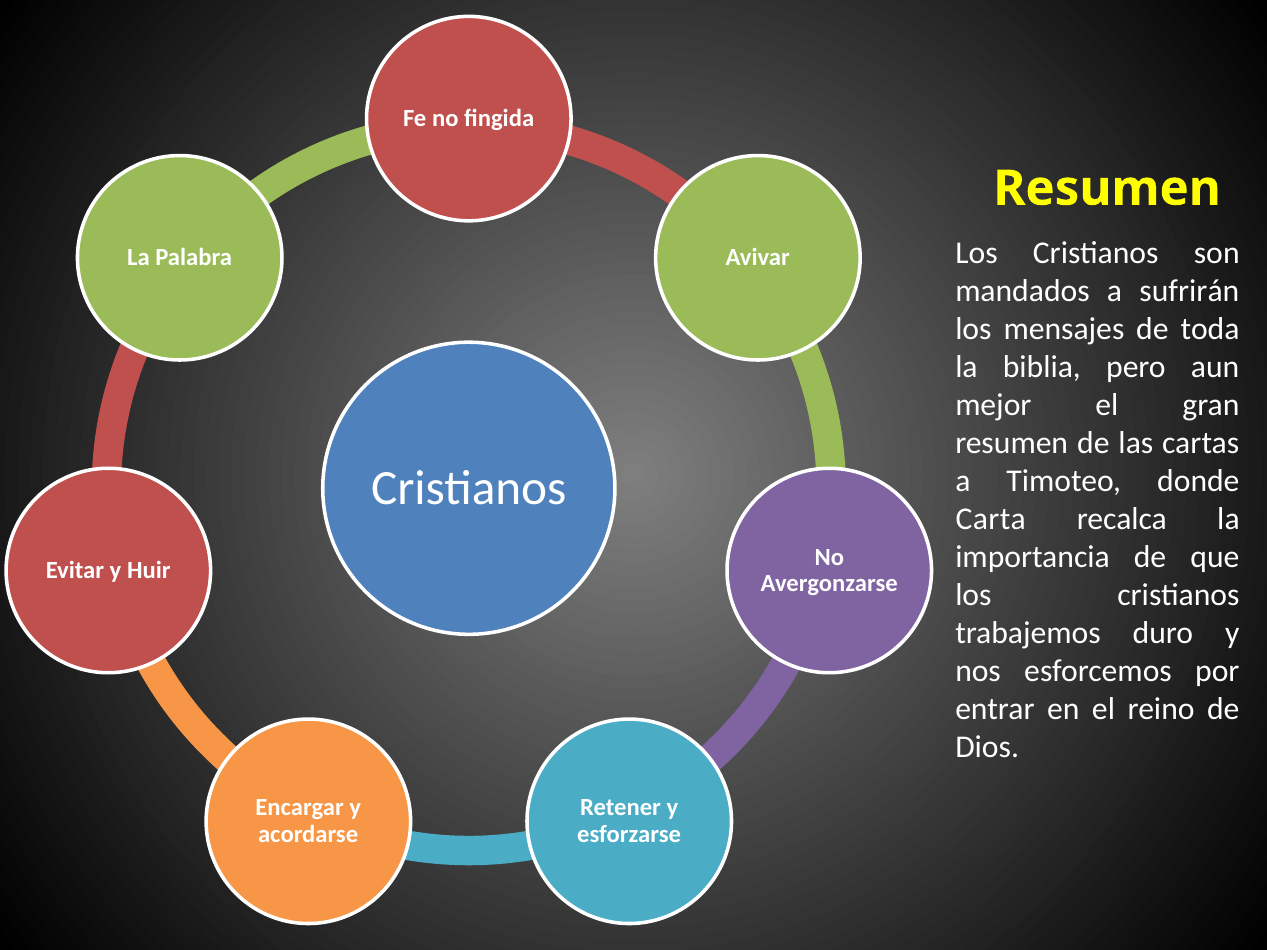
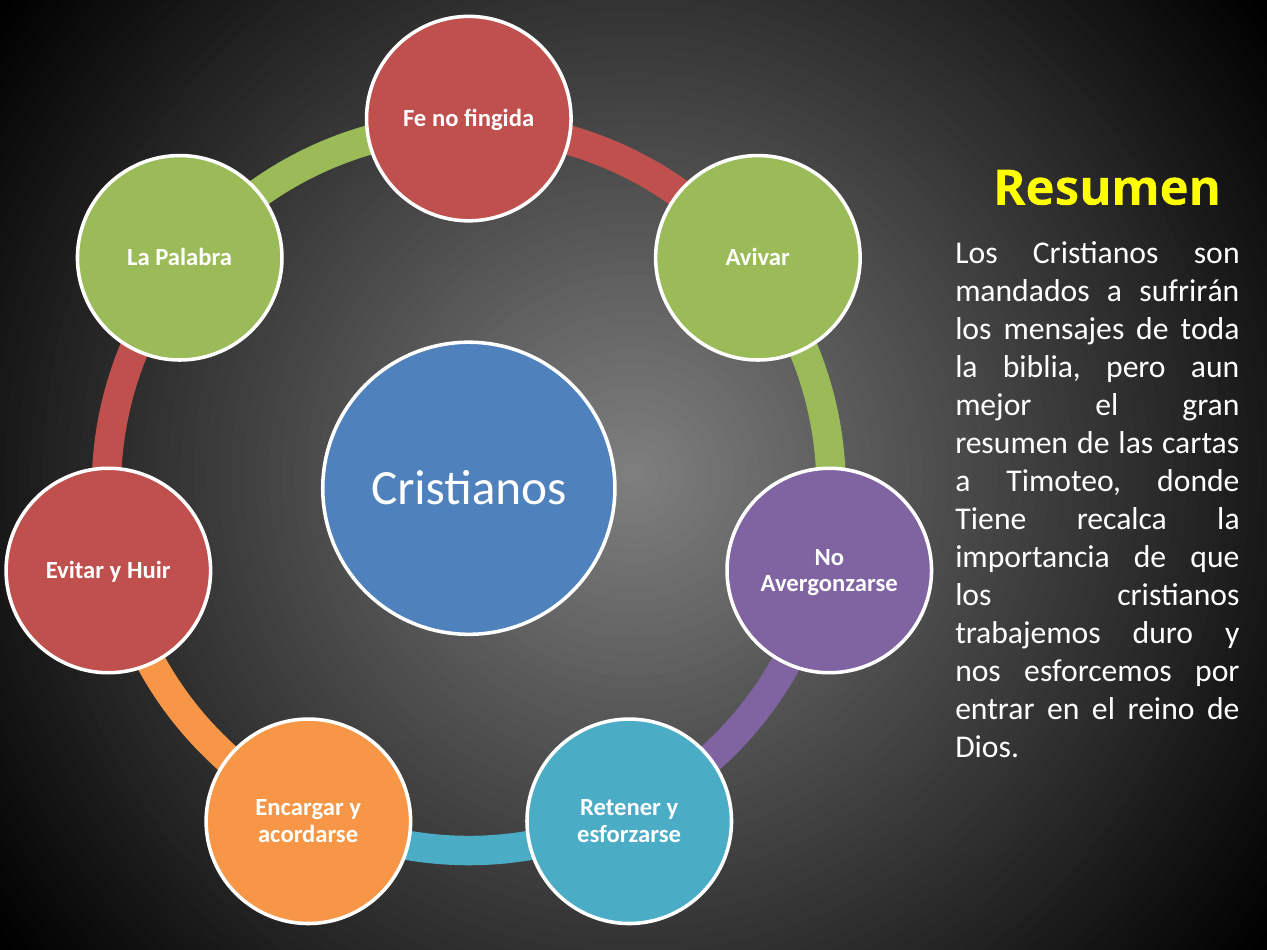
Carta: Carta -> Tiene (991, 519)
